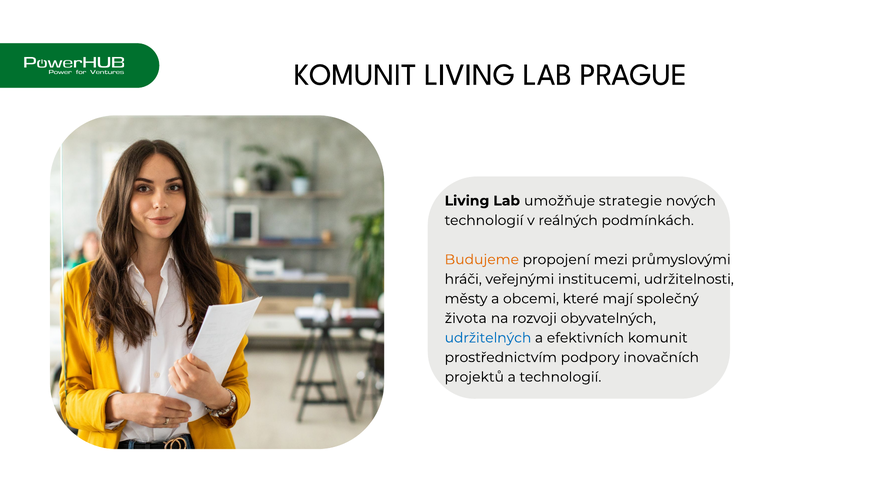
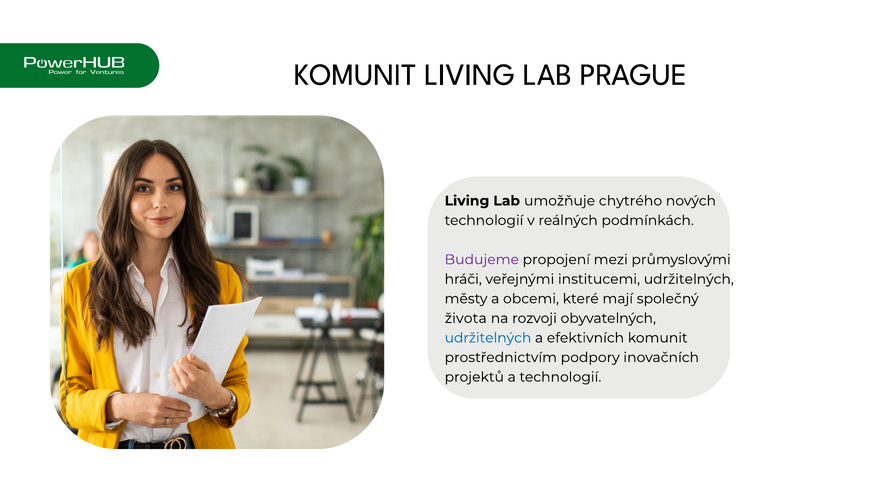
strategie: strategie -> chytrého (630, 201)
Budujeme colour: orange -> purple (482, 260)
institucemi udržitelnosti: udržitelnosti -> udržitelných (689, 279)
